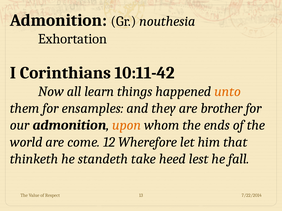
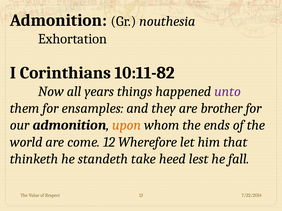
10:11-42: 10:11-42 -> 10:11-82 (145, 73)
learn: learn -> years (99, 92)
unto colour: orange -> purple (228, 92)
